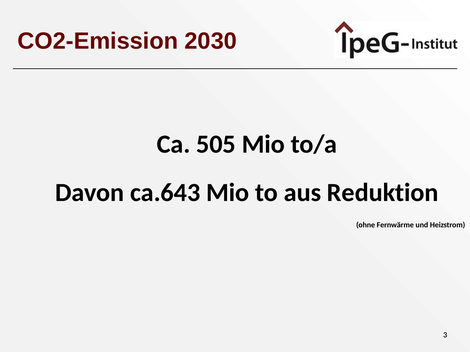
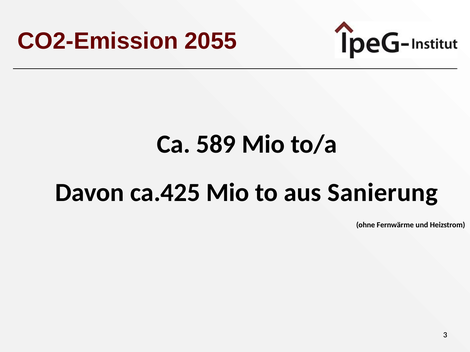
2030: 2030 -> 2055 (211, 41)
505: 505 -> 589 (216, 144)
ca.643: ca.643 -> ca.425 (165, 193)
Reduktion: Reduktion -> Sanierung (383, 193)
